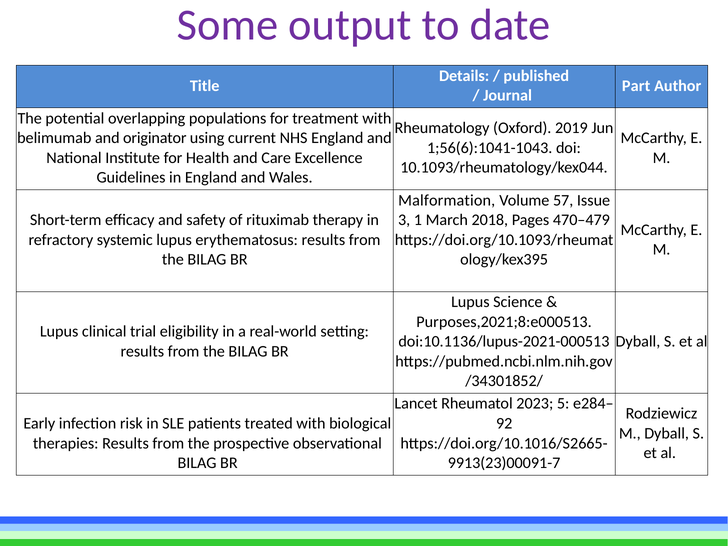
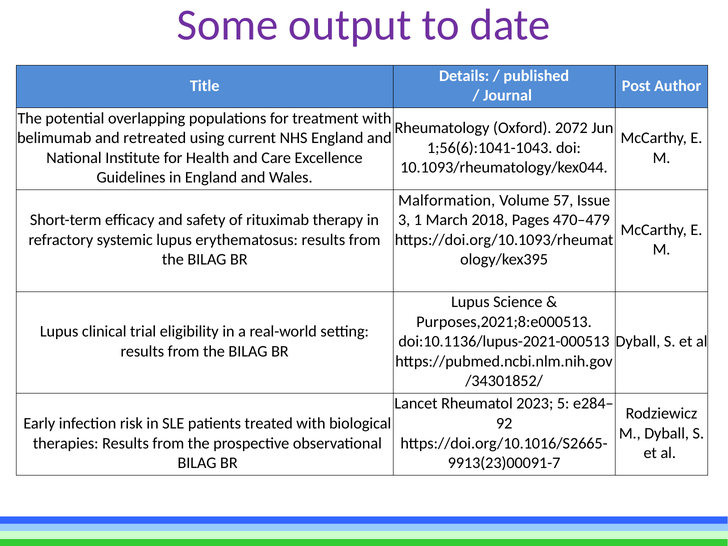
Part: Part -> Post (636, 86)
2019: 2019 -> 2072 (571, 128)
originator: originator -> retreated (155, 138)
